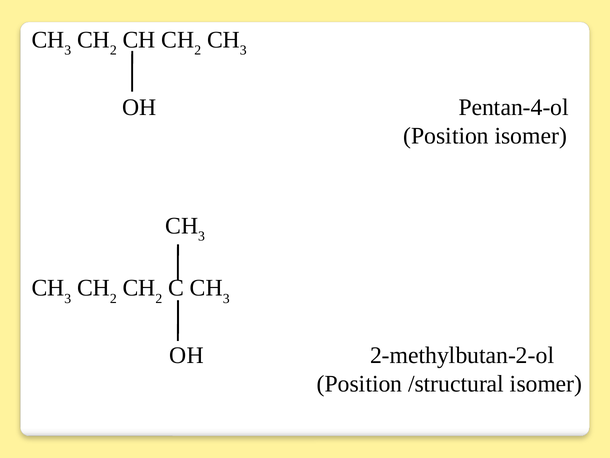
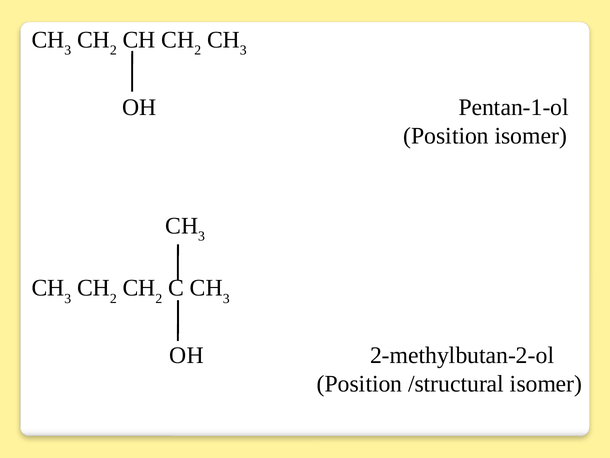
Pentan-4-ol: Pentan-4-ol -> Pentan-1-ol (514, 107)
